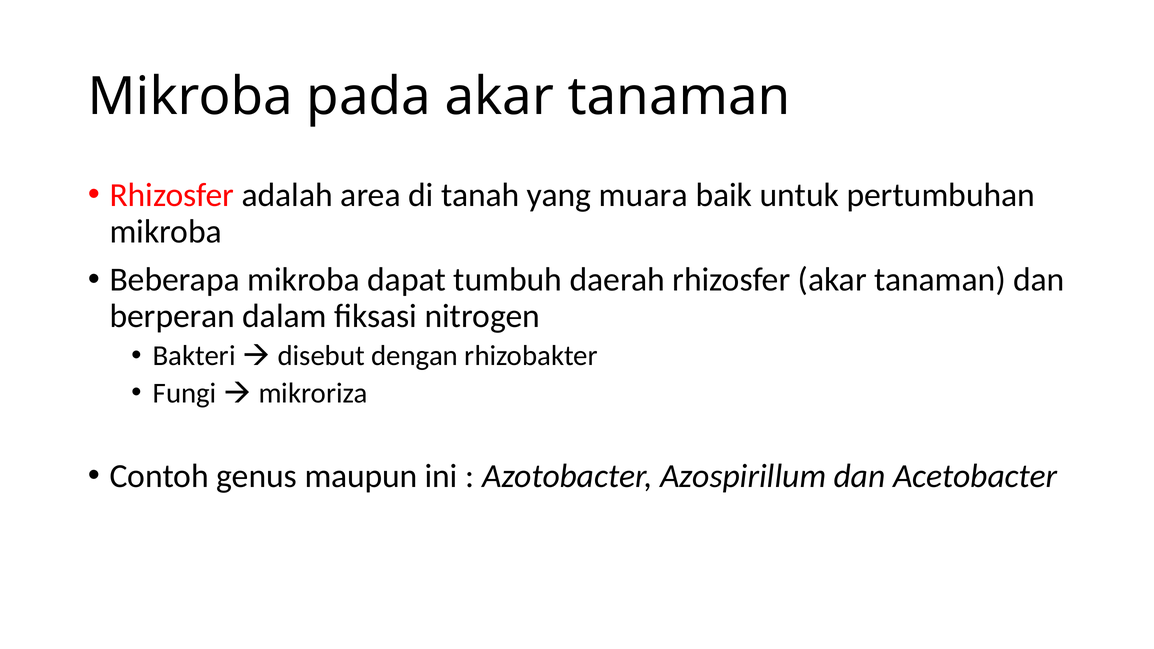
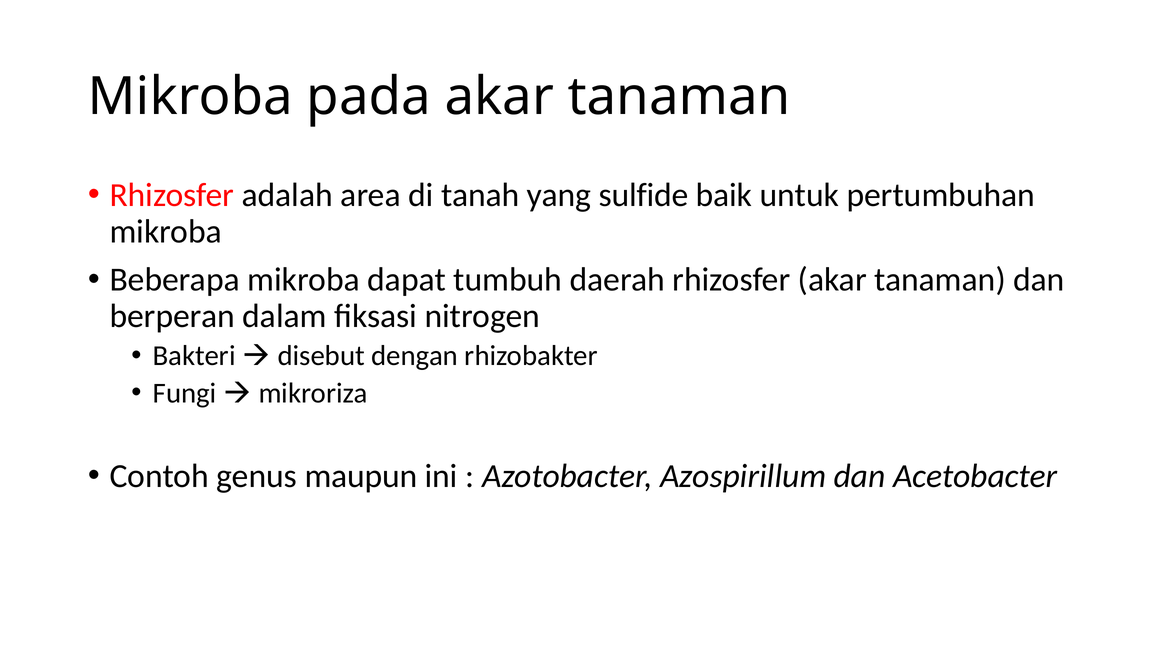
muara: muara -> sulfide (644, 195)
